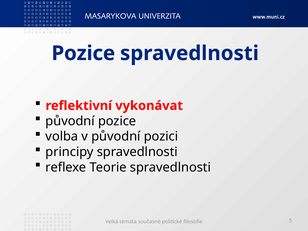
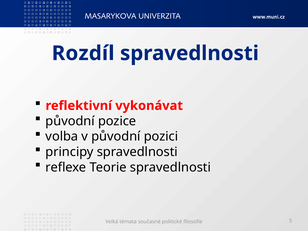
Pozice: Pozice -> Rozdíl (83, 53)
